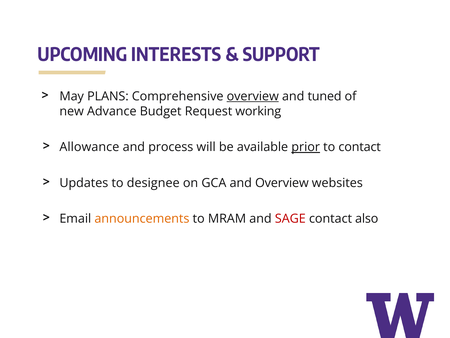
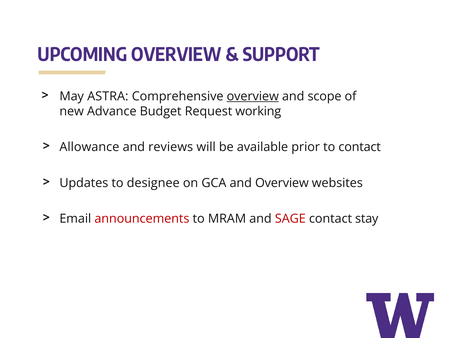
UPCOMING INTERESTS: INTERESTS -> OVERVIEW (176, 55)
PLANS: PLANS -> ASTRA (108, 96)
tuned: tuned -> scope (325, 96)
process: process -> reviews (171, 147)
prior underline: present -> none (306, 147)
announcements colour: orange -> red (142, 218)
also: also -> stay (367, 218)
